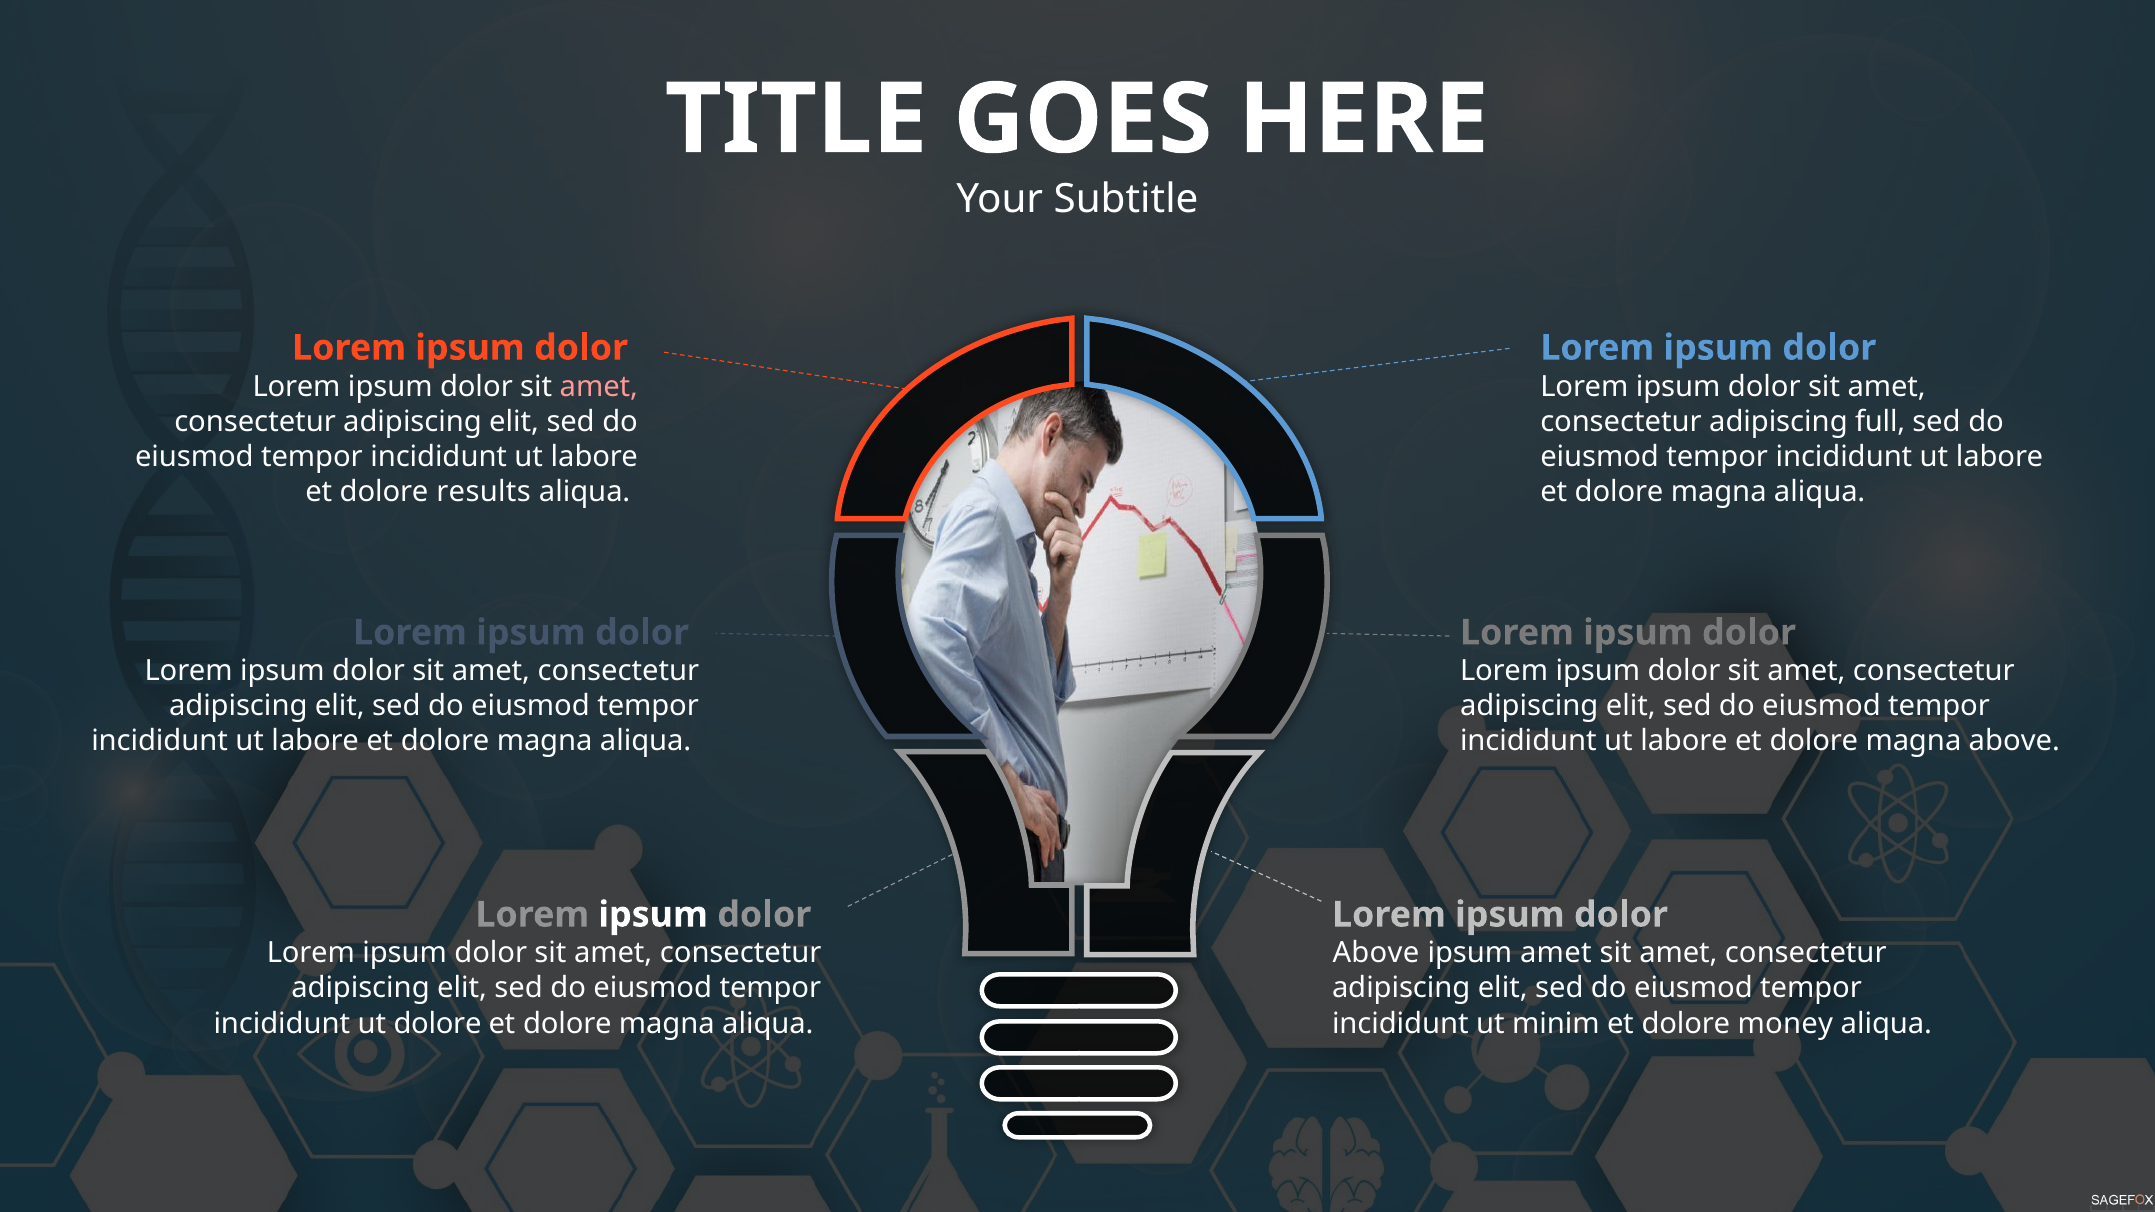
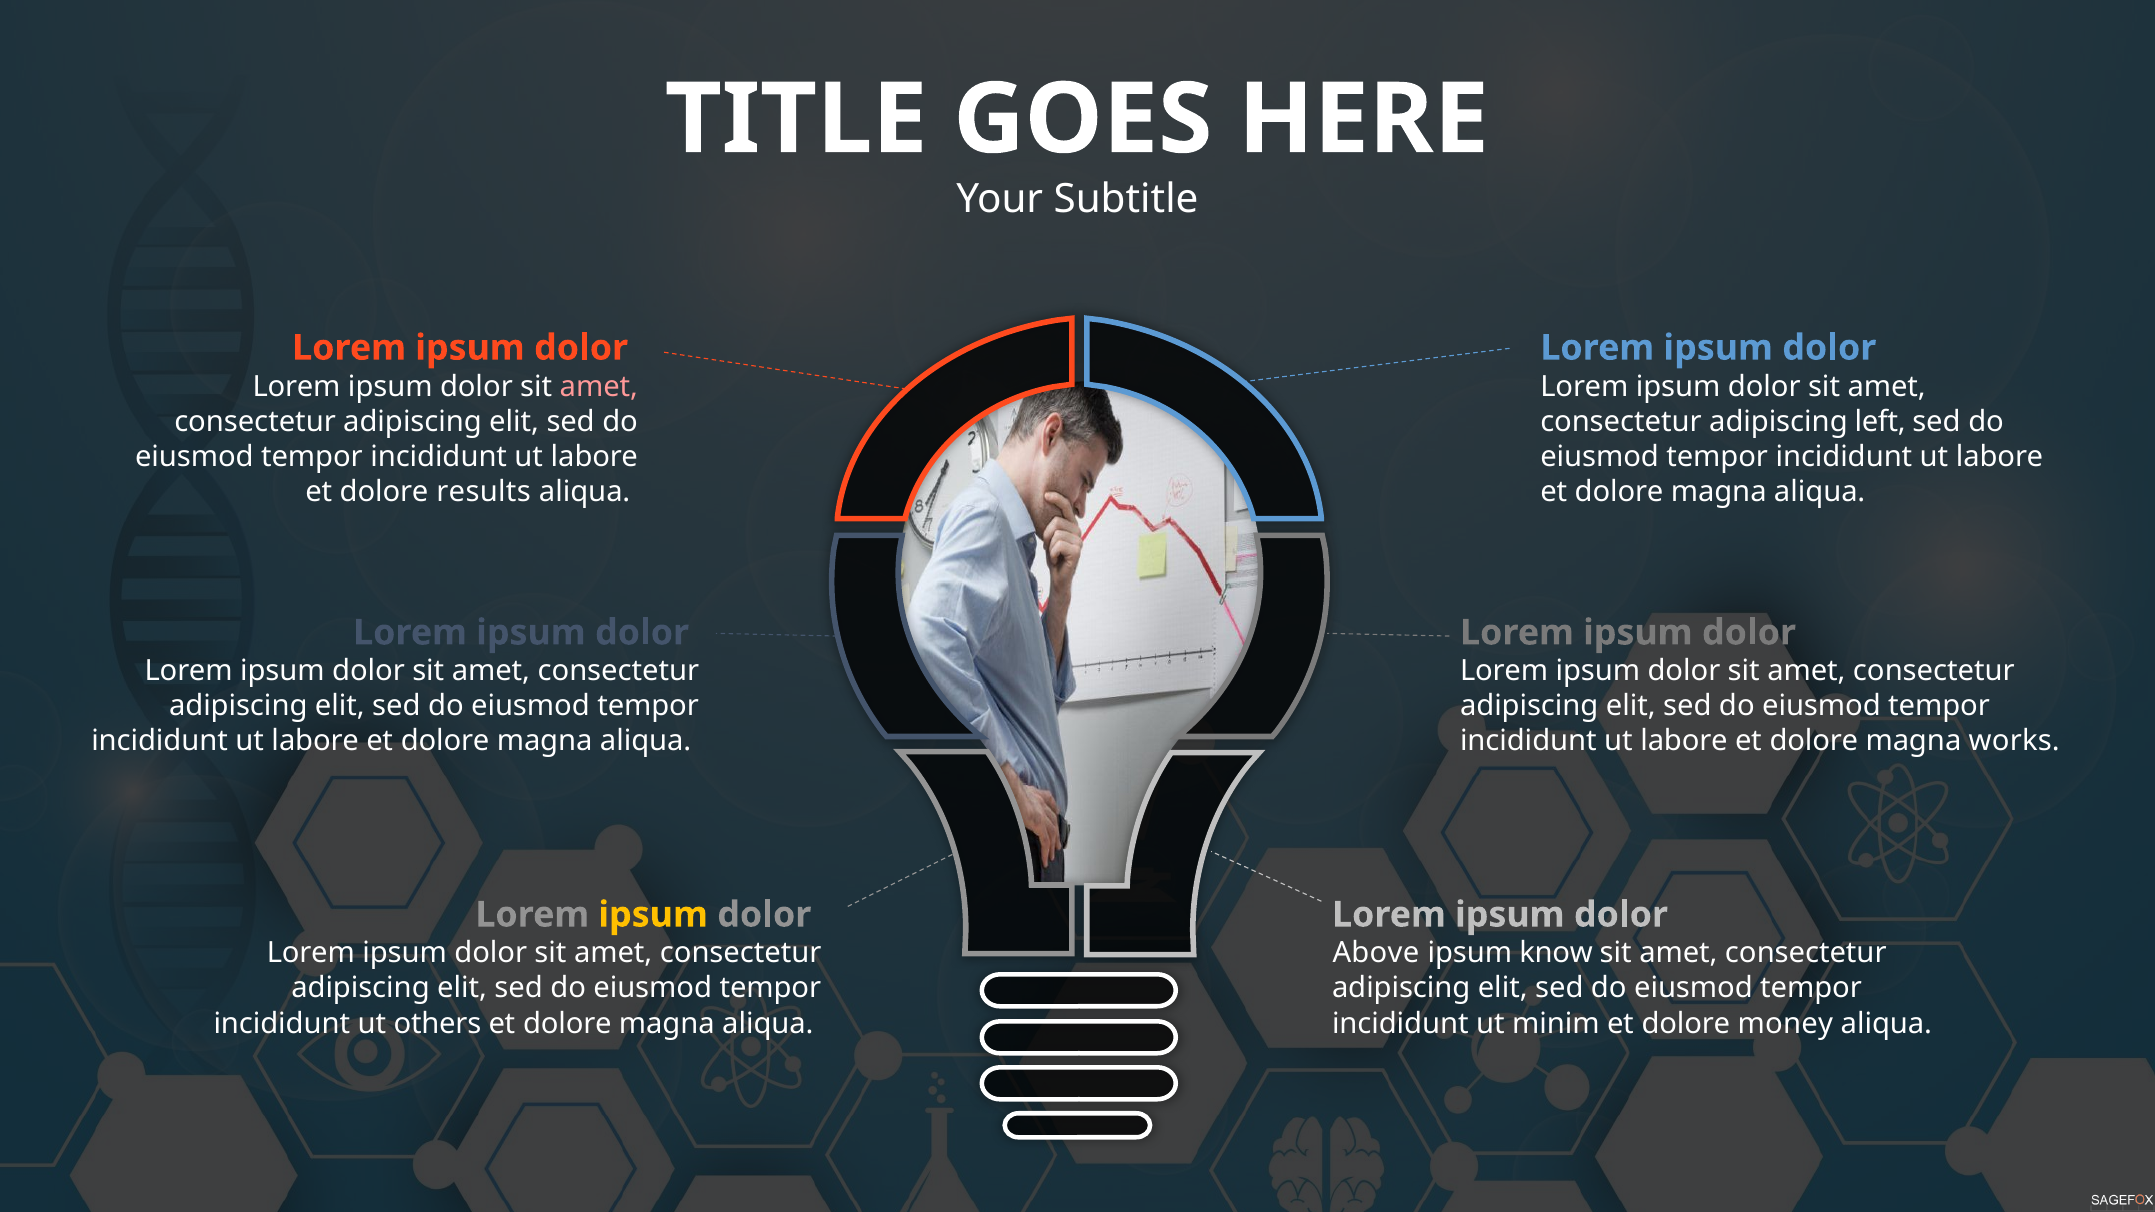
full: full -> left (1880, 422)
magna above: above -> works (2014, 741)
ipsum colour: white -> yellow (653, 915)
ipsum amet: amet -> know (1556, 953)
ut dolore: dolore -> others (437, 1024)
